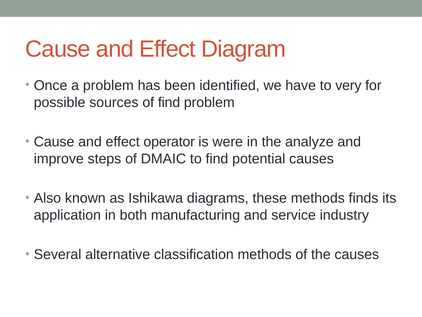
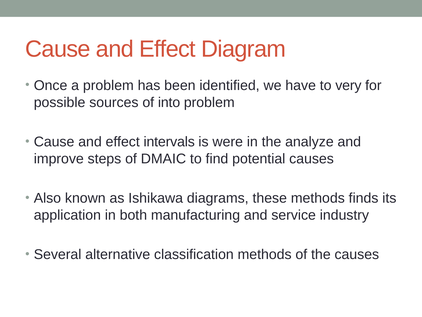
of find: find -> into (169, 102)
operator: operator -> intervals (169, 142)
